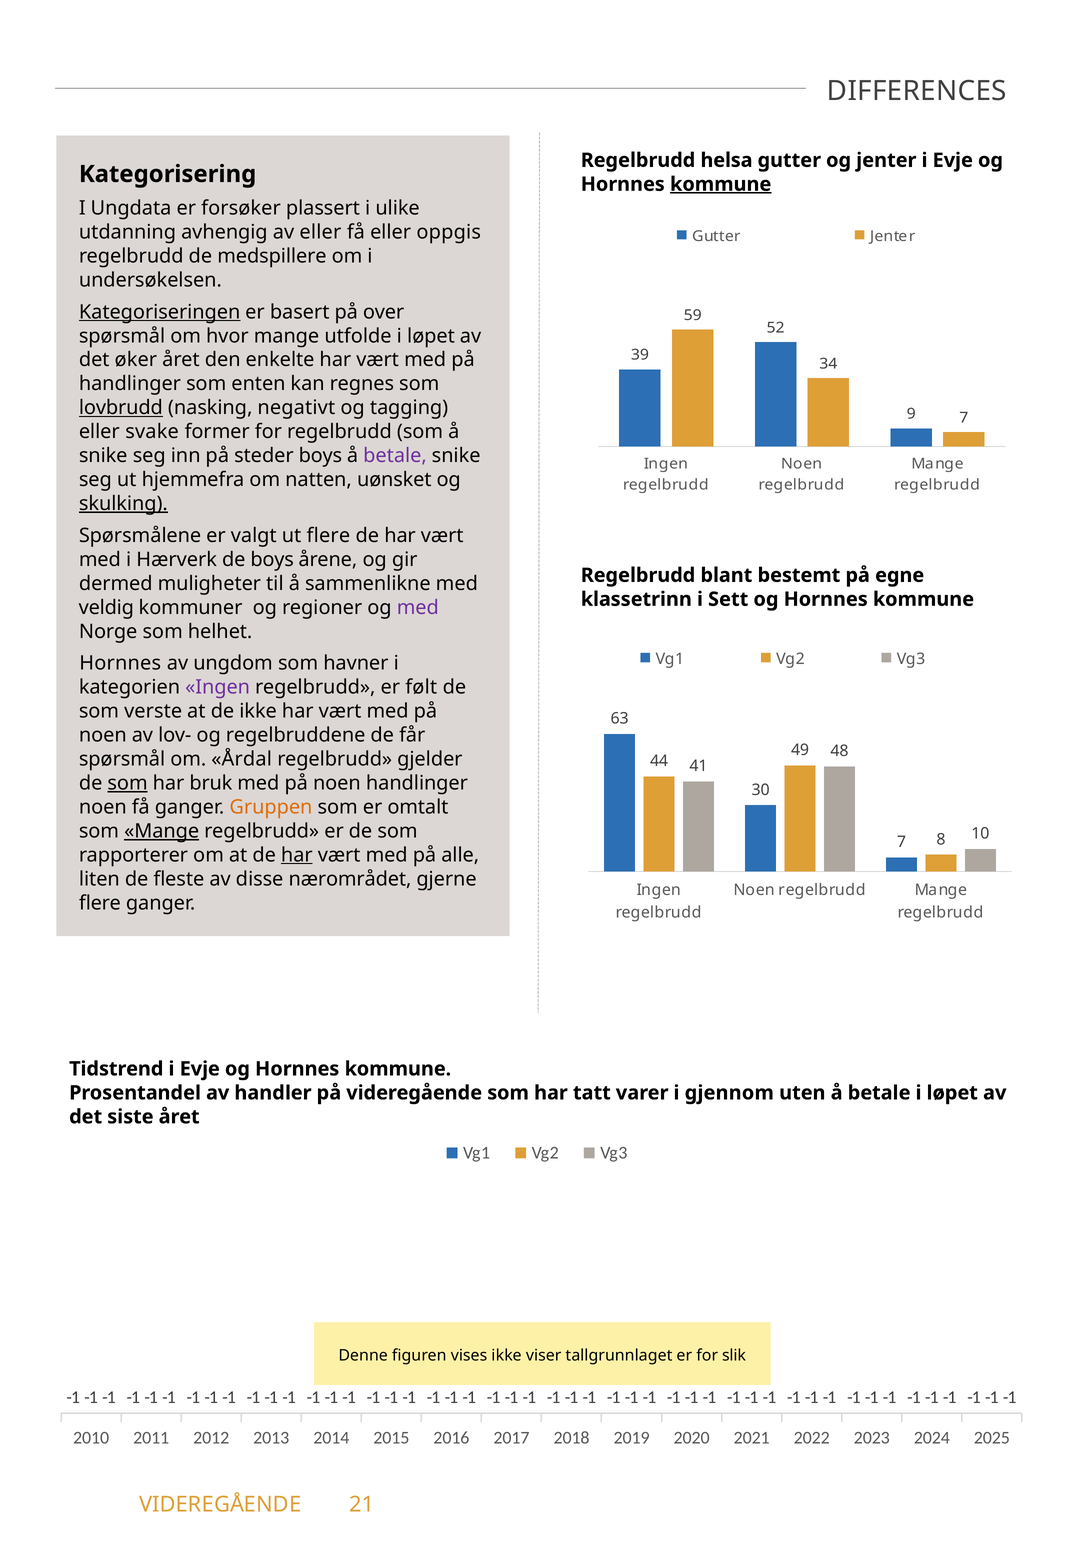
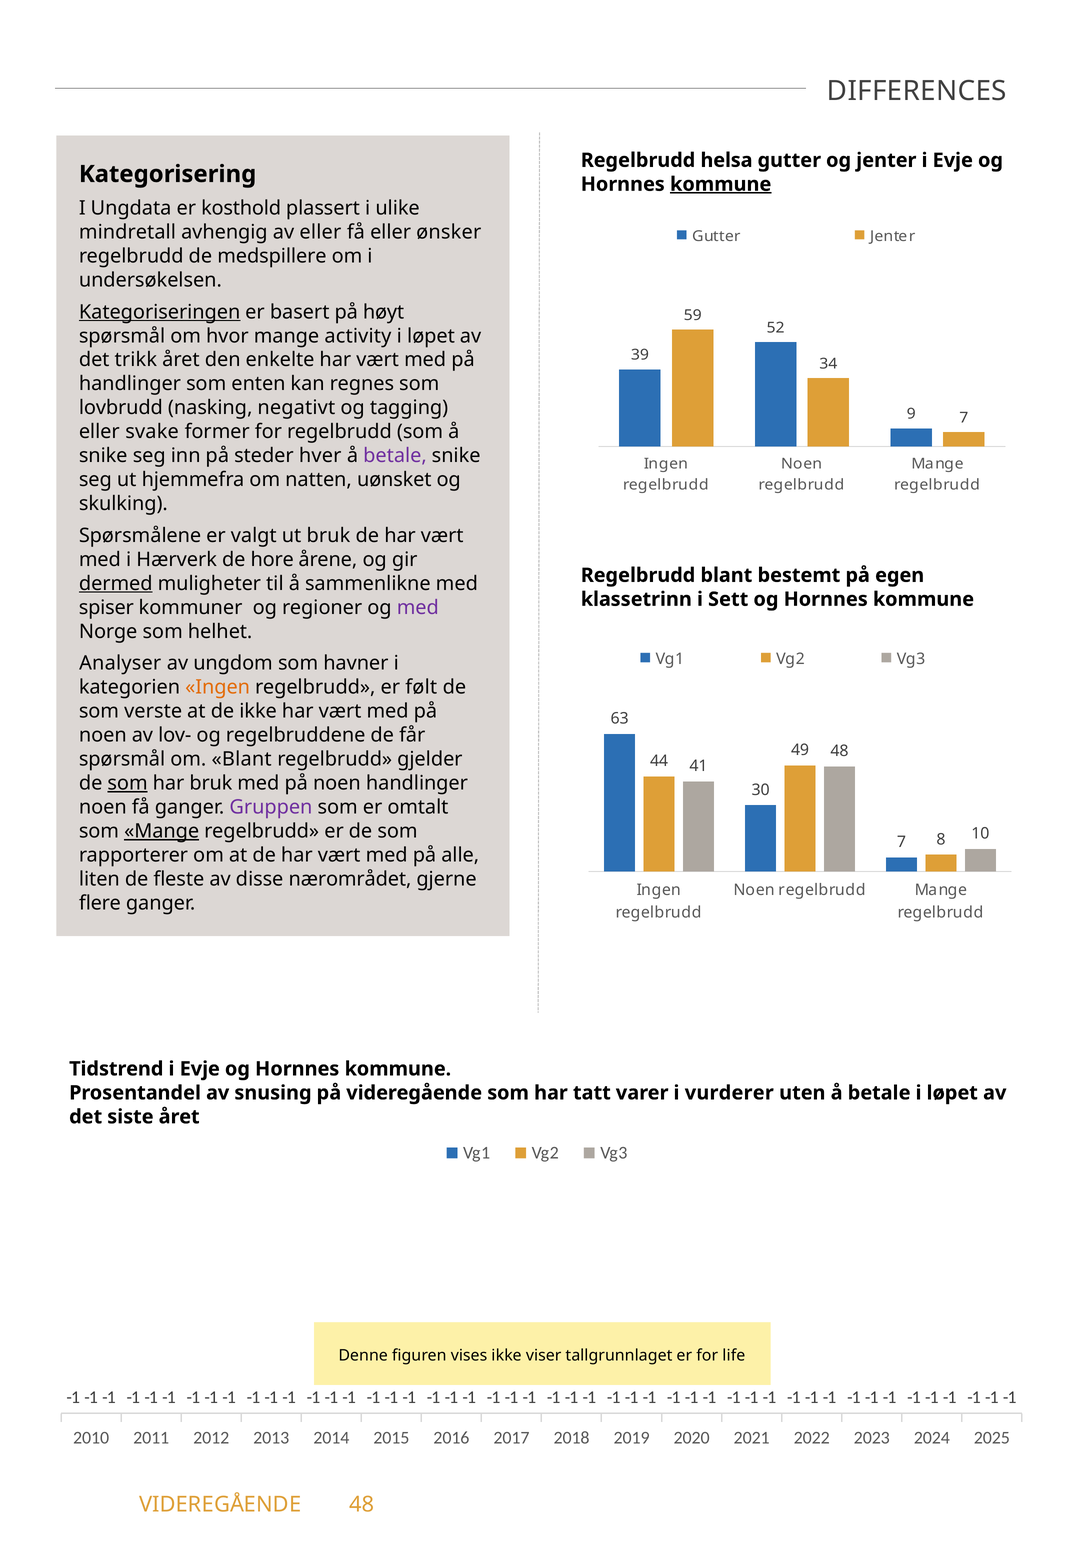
forsøker: forsøker -> kosthold (241, 208)
utdanning: utdanning -> mindretall (127, 232)
oppgis: oppgis -> ønsker (449, 232)
over: over -> høyt (384, 312)
utfolde: utfolde -> activity (358, 336)
øker: øker -> trikk (136, 360)
lovbrudd underline: present -> none (121, 408)
steder boys: boys -> hver (320, 456)
skulking underline: present -> none (123, 504)
ut flere: flere -> bruk (328, 536)
de boys: boys -> hore (272, 560)
egne: egne -> egen (900, 576)
dermed underline: none -> present (116, 584)
veldig: veldig -> spiser (106, 608)
Hornnes: Hornnes -> Analyser (120, 664)
Ingen colour: purple -> orange (218, 688)
om Årdal: Årdal -> Blant (242, 760)
Gruppen colour: orange -> purple (271, 807)
har underline: present -> none (297, 855)
handler: handler -> snusing (273, 1093)
gjennom: gjennom -> vurderer (729, 1093)
slik: slik -> life (734, 1356)
VIDEREGÅENDE 21: 21 -> 48 (362, 1505)
